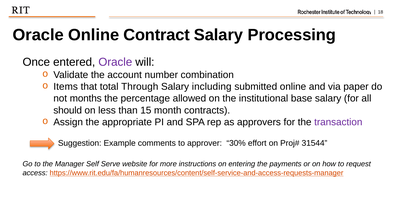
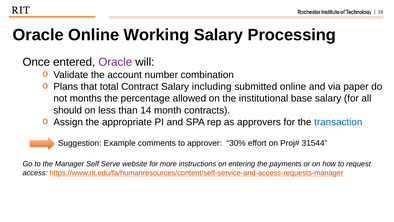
Contract: Contract -> Working (157, 35)
Items: Items -> Plans (66, 87)
Through: Through -> Contract (140, 87)
15: 15 -> 14 (146, 110)
transaction colour: purple -> blue (338, 122)
